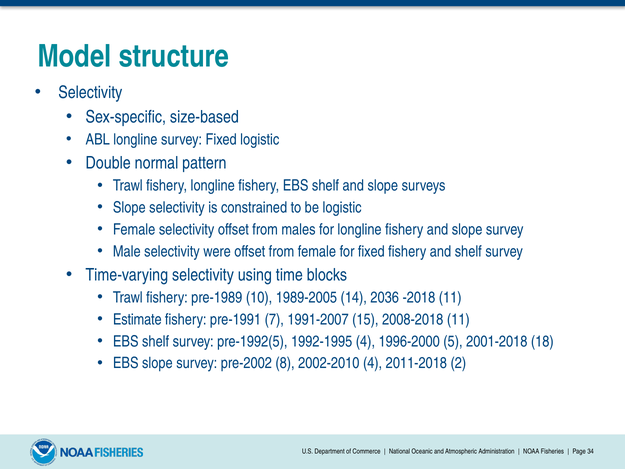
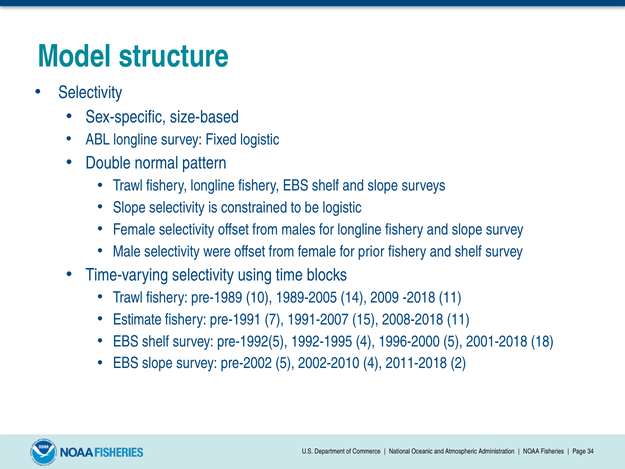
for fixed: fixed -> prior (371, 251)
2036: 2036 -> 2009 (385, 298)
pre-2002 8: 8 -> 5 (285, 363)
